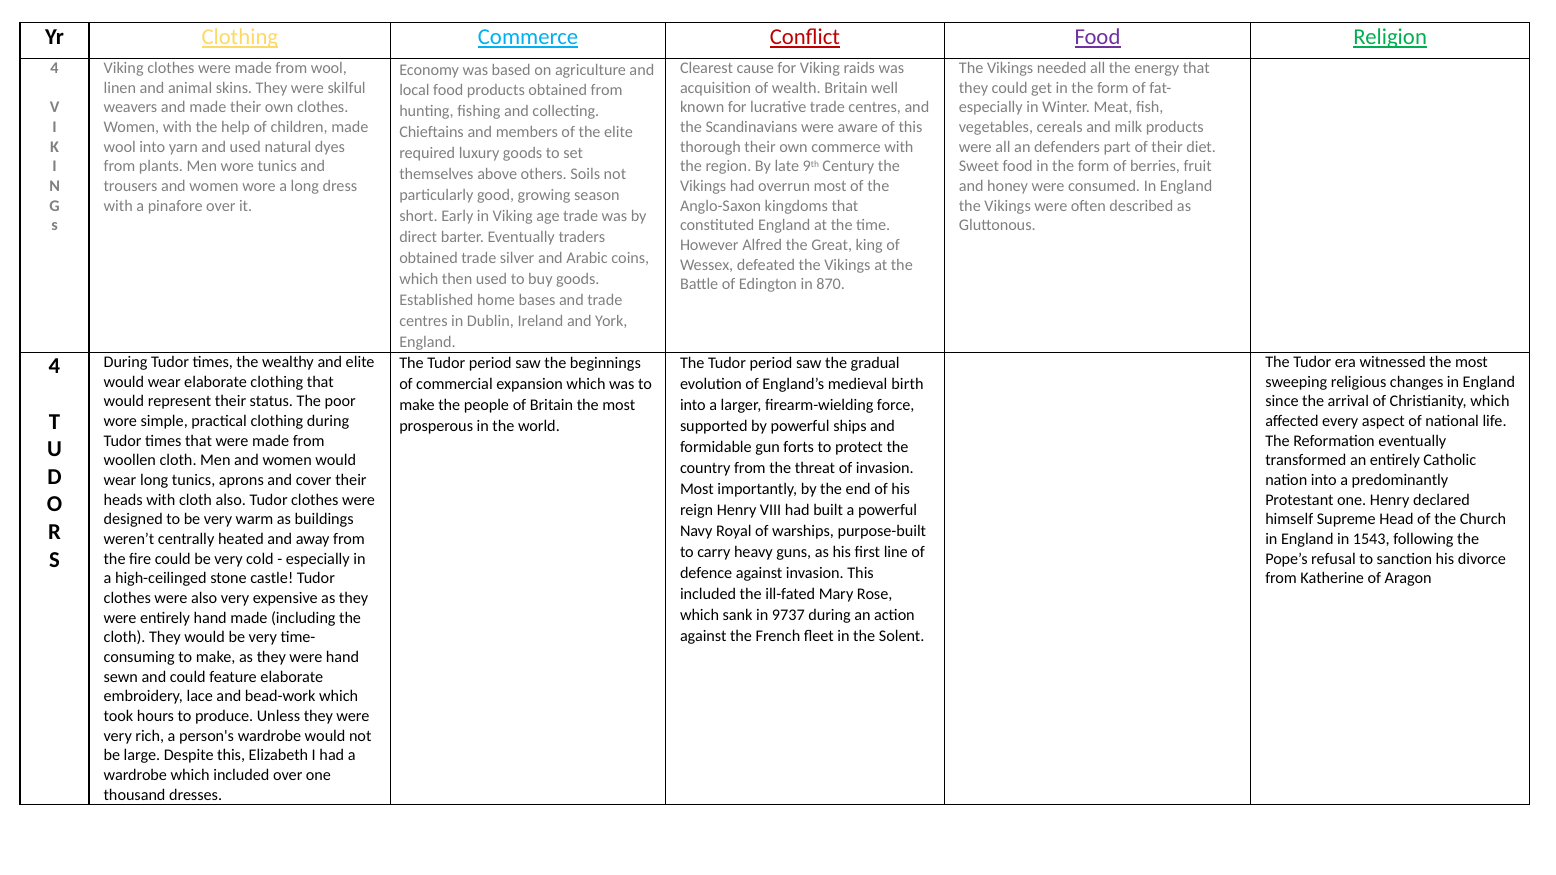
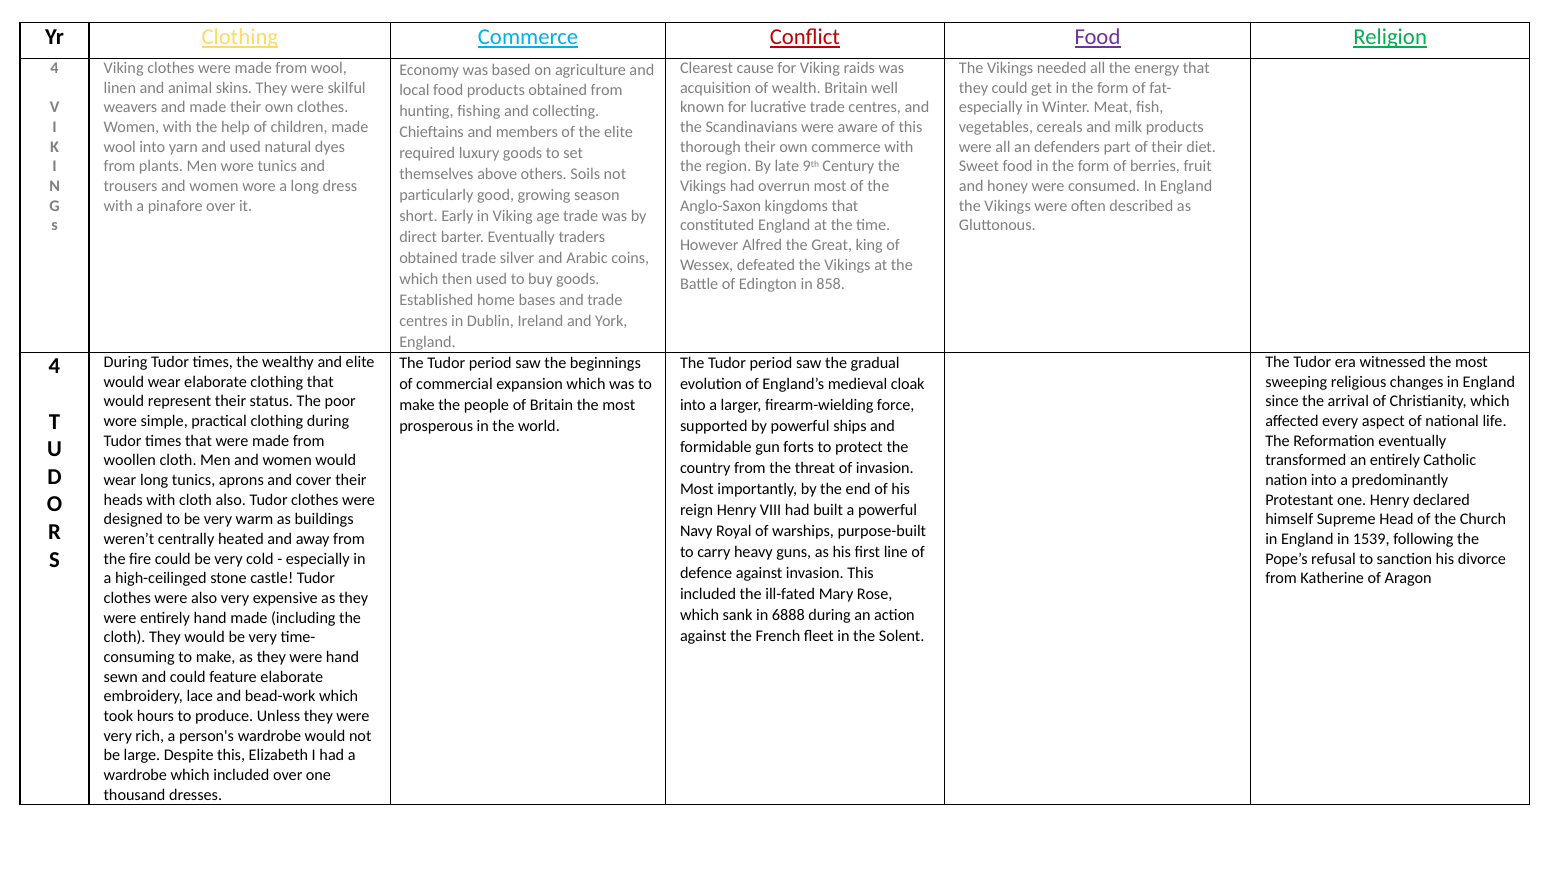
870: 870 -> 858 (831, 285)
birth: birth -> cloak (908, 385)
1543: 1543 -> 1539 (1371, 539)
9737: 9737 -> 6888 (788, 616)
